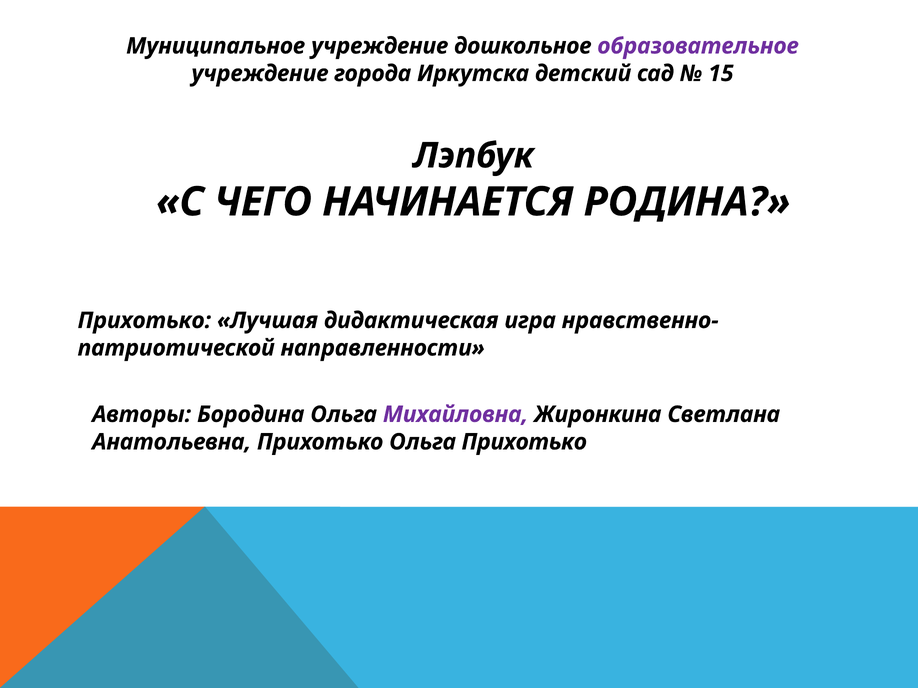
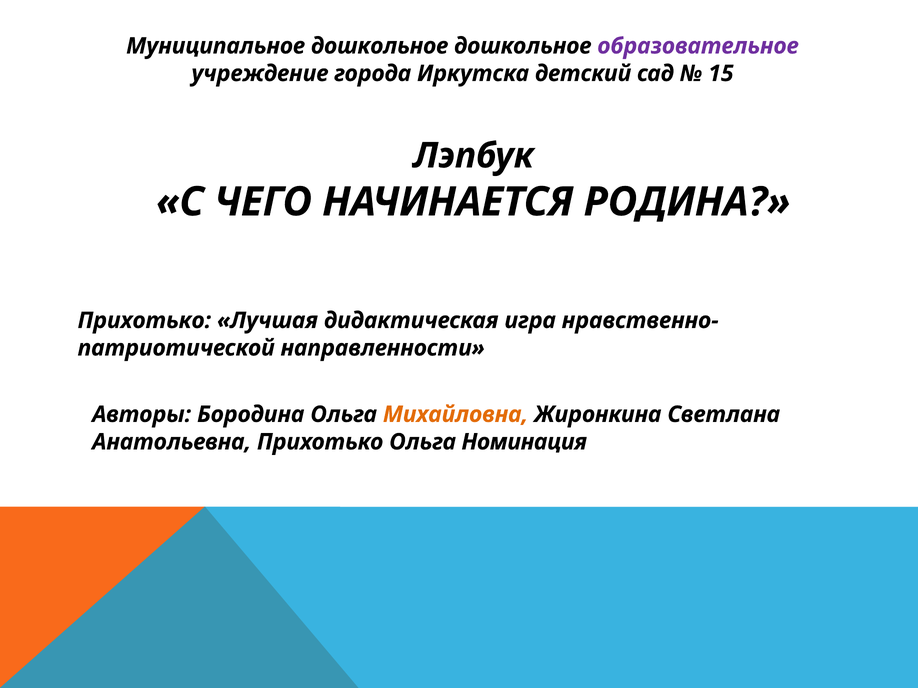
Муниципальное учреждение: учреждение -> дошкольное (380, 46)
Михайловна colour: purple -> orange (455, 415)
Ольга Прихотько: Прихотько -> Номинация (524, 442)
